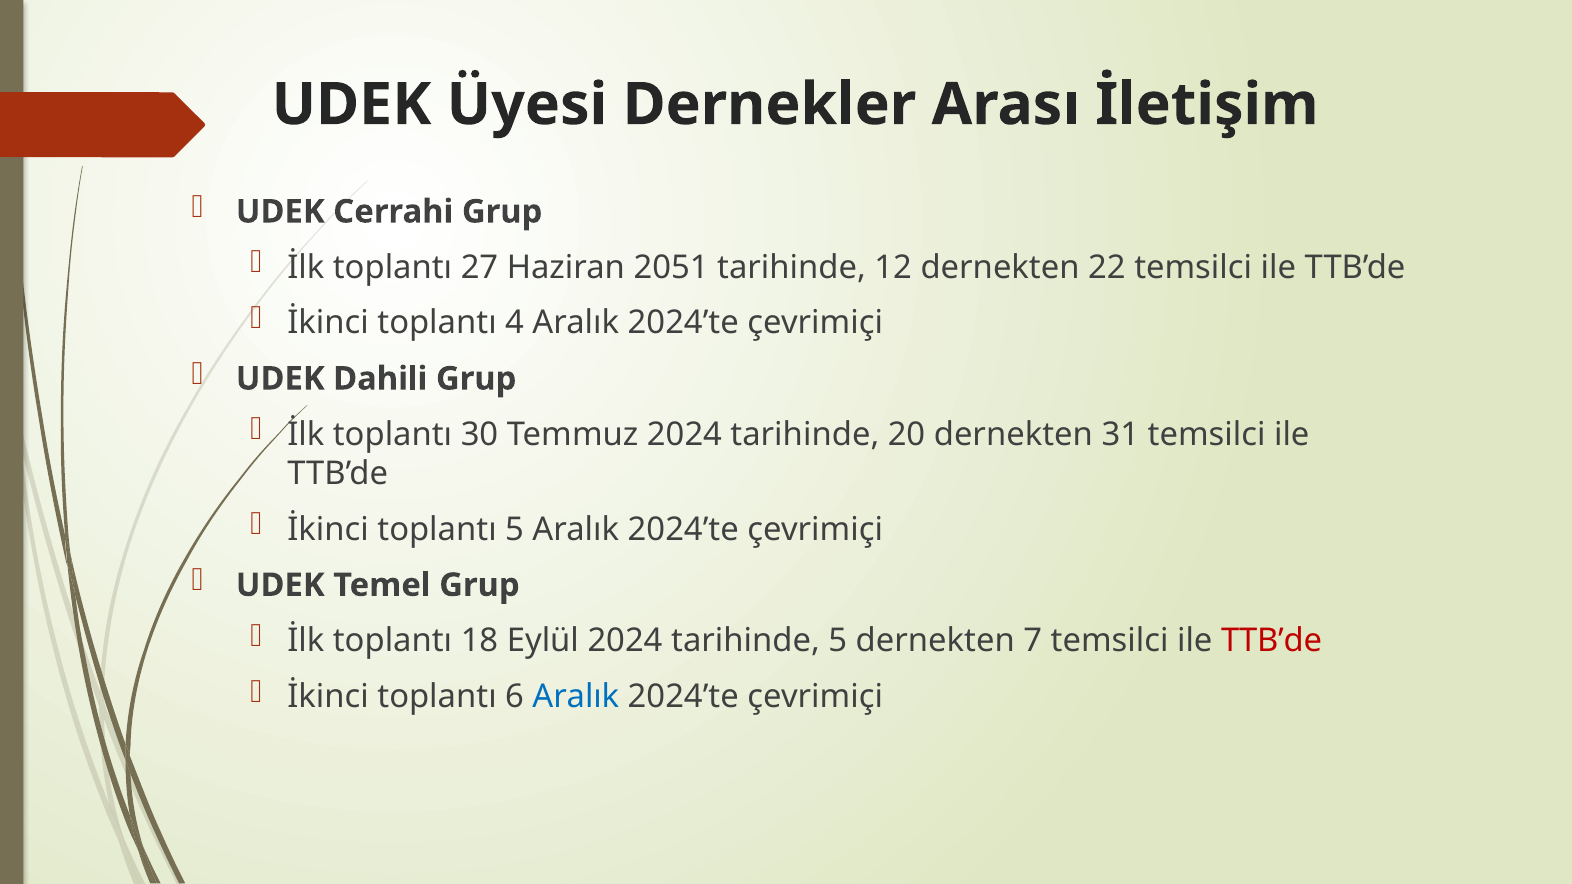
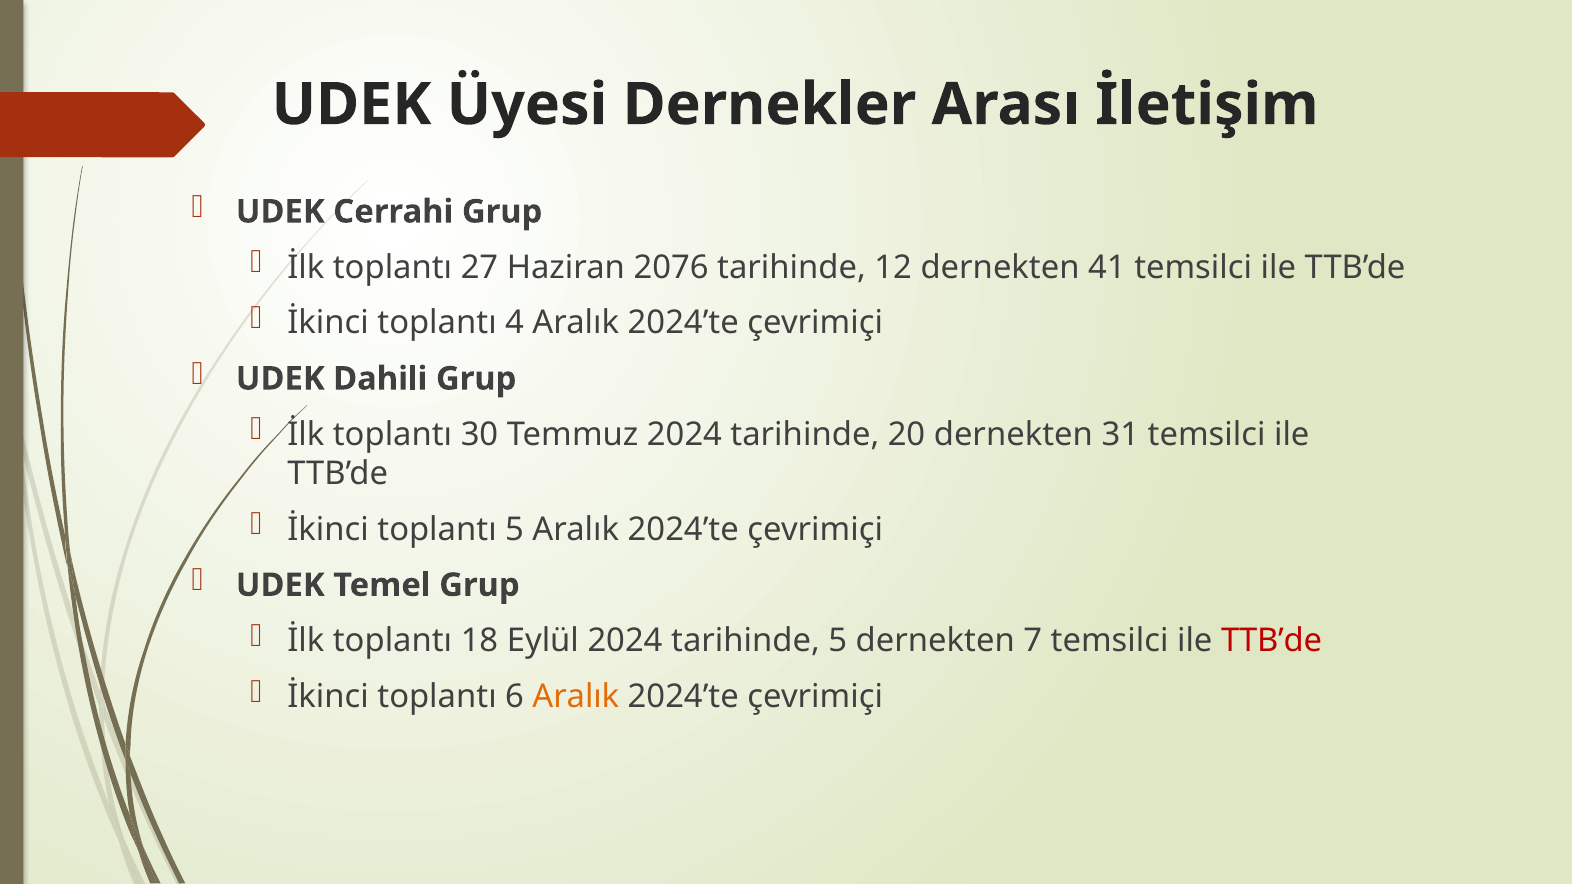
2051: 2051 -> 2076 (671, 267)
22: 22 -> 41 (1107, 267)
Aralık colour: blue -> orange (576, 697)
